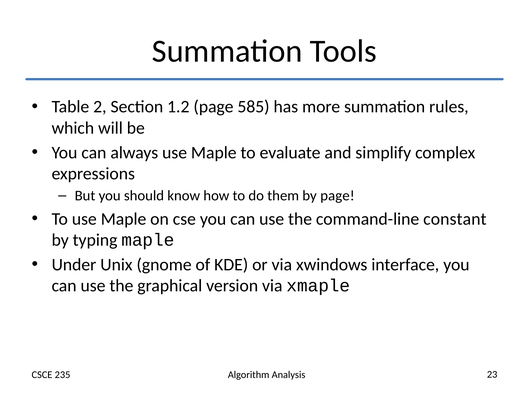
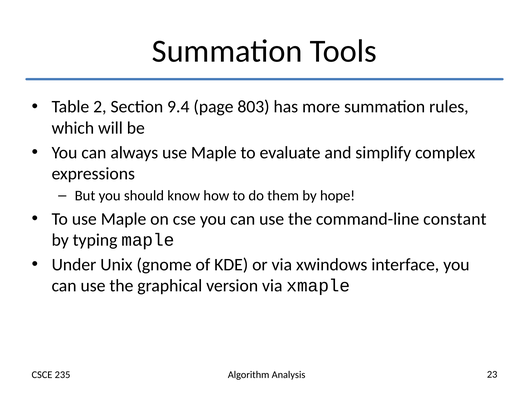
1.2: 1.2 -> 9.4 (178, 107)
585: 585 -> 803 (254, 107)
by page: page -> hope (338, 196)
